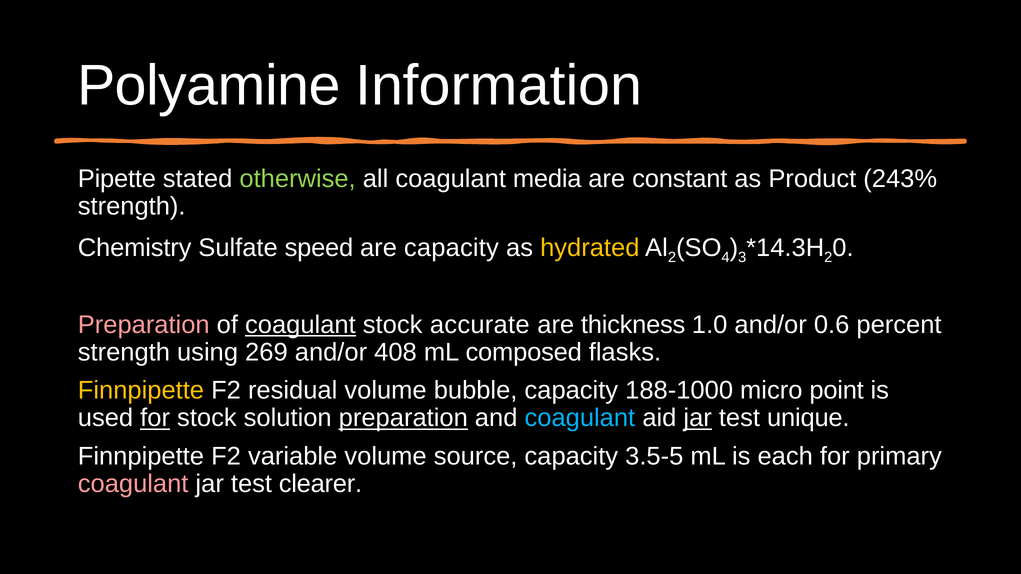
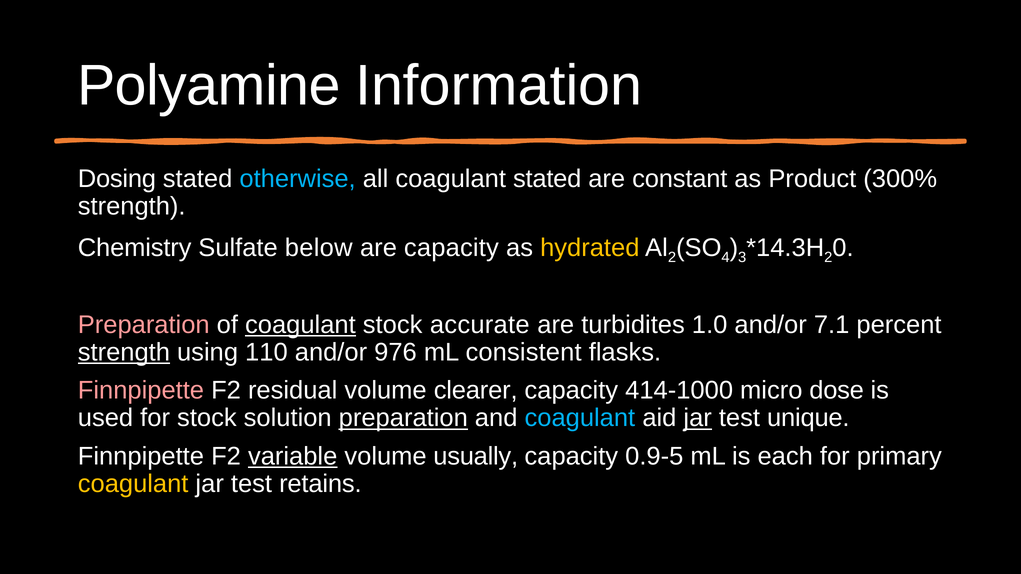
Pipette: Pipette -> Dosing (117, 179)
otherwise colour: light green -> light blue (298, 179)
coagulant media: media -> stated (547, 179)
243%: 243% -> 300% (900, 179)
speed: speed -> below (319, 248)
thickness: thickness -> turbidites (633, 325)
0.6: 0.6 -> 7.1 (832, 325)
strength underline: none -> present (124, 353)
269: 269 -> 110 (266, 353)
408: 408 -> 976 (395, 353)
composed: composed -> consistent (524, 353)
Finnpipette colour: yellow -> pink (141, 391)
bubble: bubble -> clearer (476, 391)
188-1000: 188-1000 -> 414-1000 (679, 391)
point: point -> dose (837, 391)
for underline: present -> none (155, 418)
variable underline: none -> present (293, 456)
source: source -> usually (476, 456)
3.5-5: 3.5-5 -> 0.9-5 (654, 456)
coagulant colour: pink -> yellow (133, 484)
clearer: clearer -> retains (320, 484)
